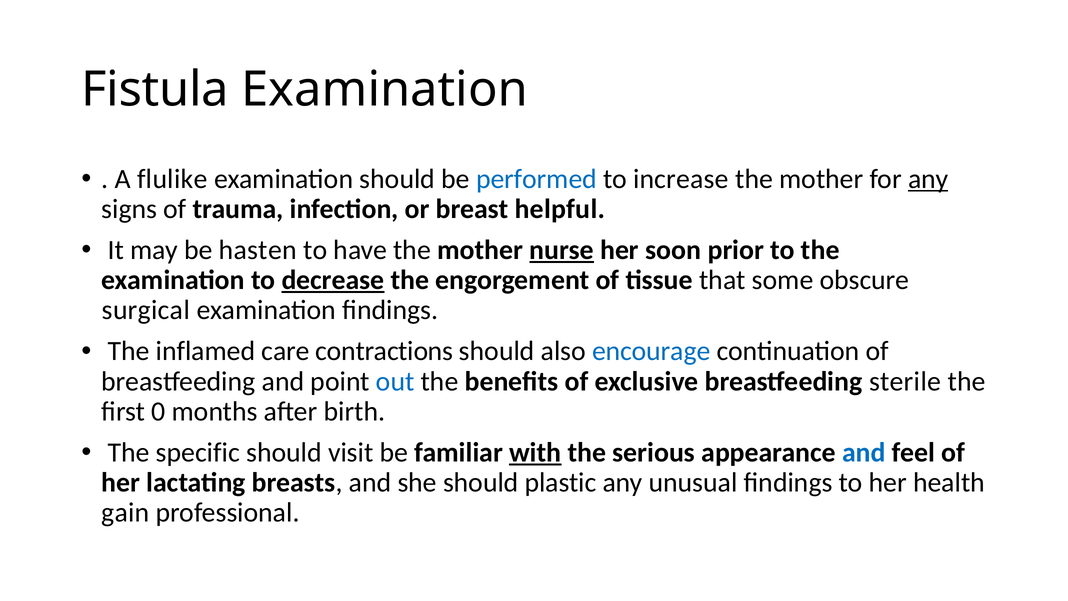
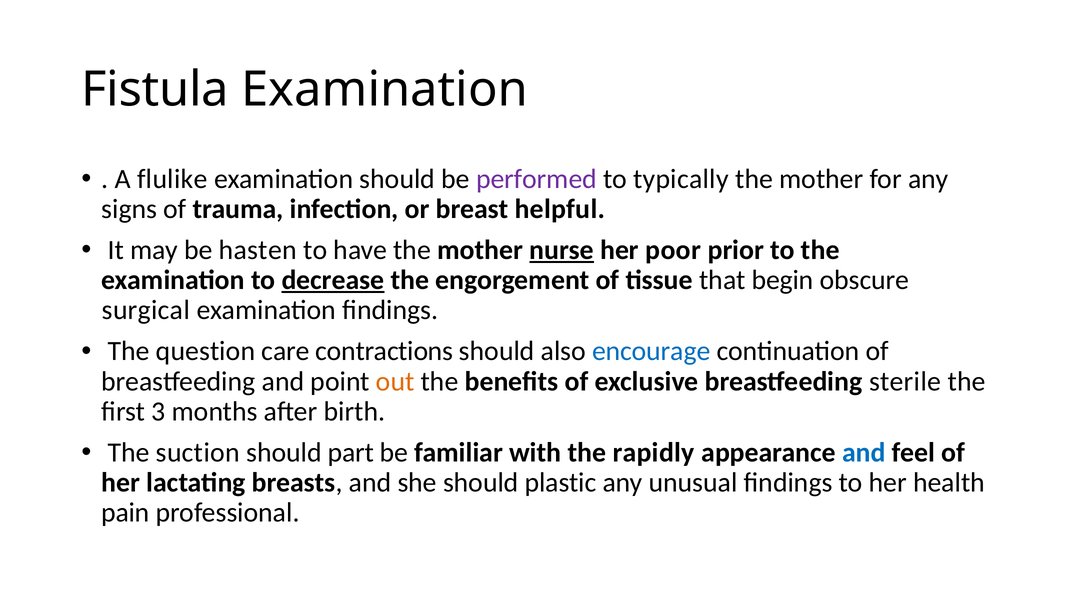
performed colour: blue -> purple (536, 179)
increase: increase -> typically (681, 179)
any underline: present -> none (928, 179)
soon: soon -> poor (673, 250)
some: some -> begin (783, 280)
inflamed: inflamed -> question (206, 351)
out colour: blue -> orange (395, 381)
0: 0 -> 3 (158, 411)
specific: specific -> suction (198, 452)
visit: visit -> part (351, 452)
with underline: present -> none (535, 452)
serious: serious -> rapidly (654, 452)
gain: gain -> pain (126, 512)
